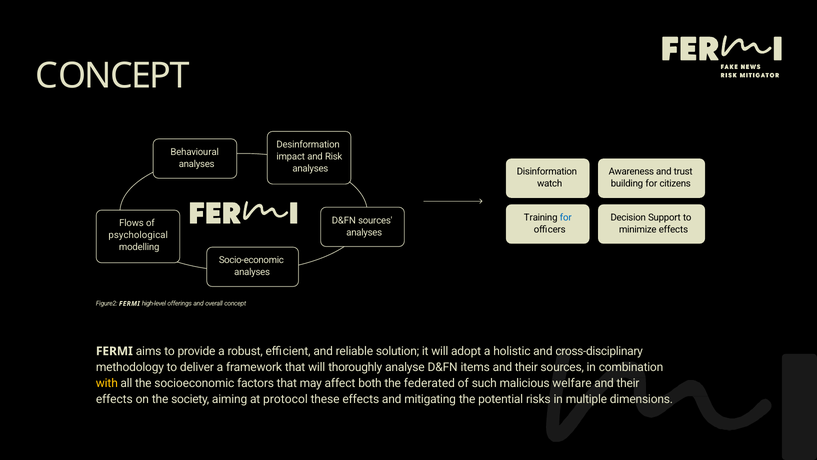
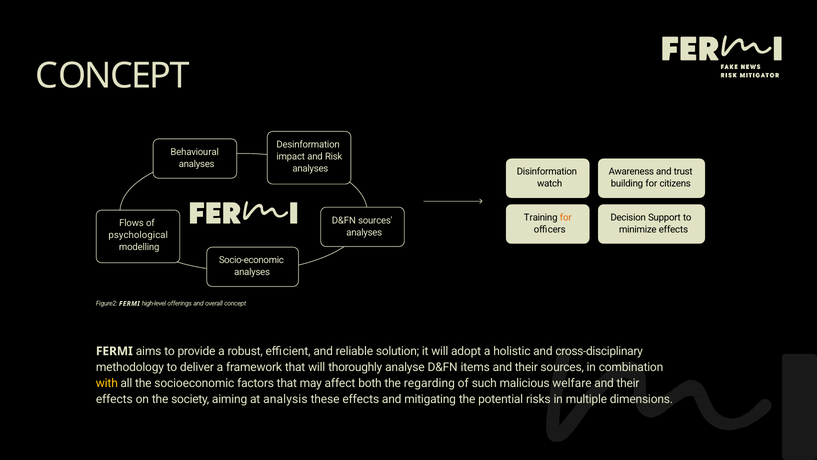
for colour: blue -> orange (566, 218)
federated: federated -> regarding (429, 384)
protocol: protocol -> analysis (285, 400)
